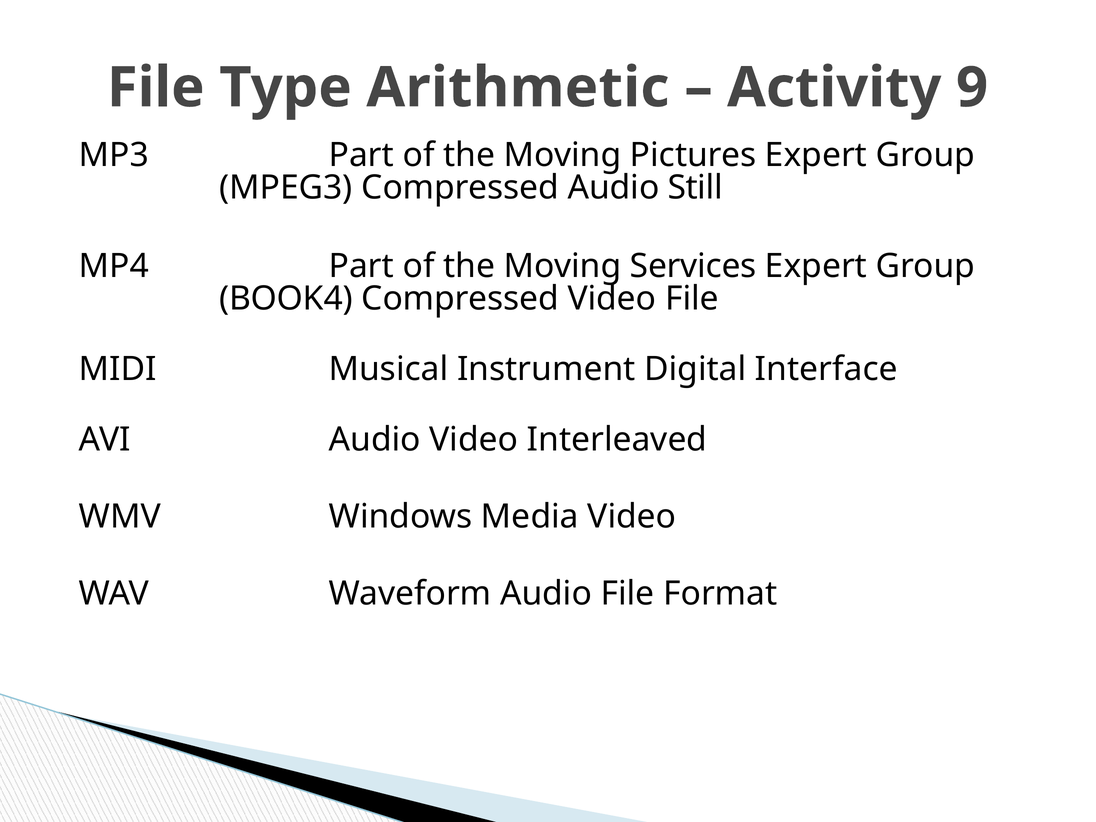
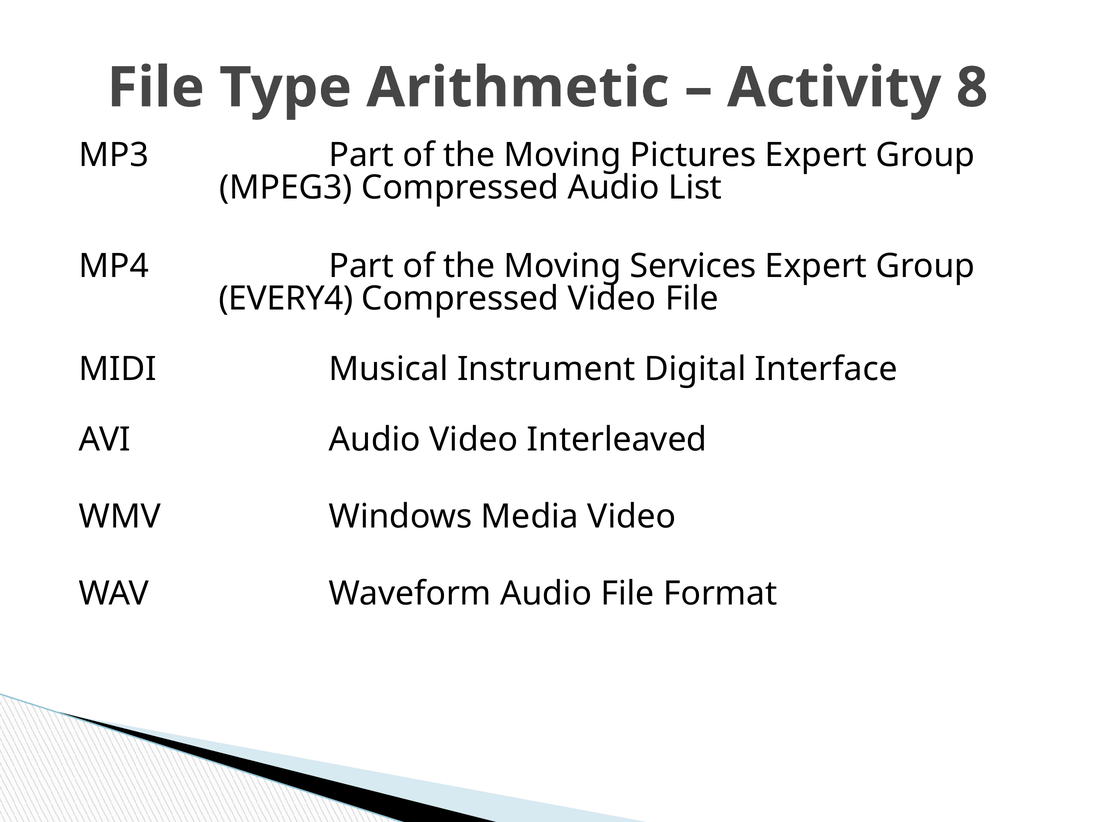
9: 9 -> 8 (972, 88)
Still: Still -> List (695, 187)
BOOK4: BOOK4 -> EVERY4 (286, 299)
